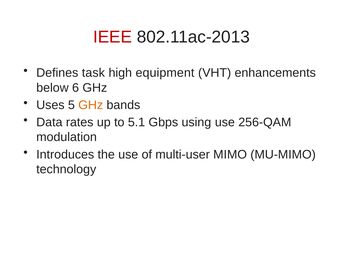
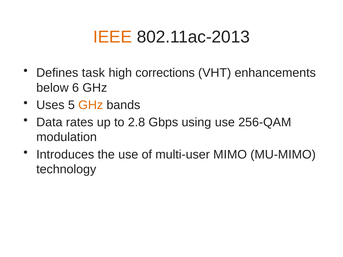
IEEE colour: red -> orange (113, 37)
equipment: equipment -> corrections (165, 73)
5.1: 5.1 -> 2.8 (136, 122)
